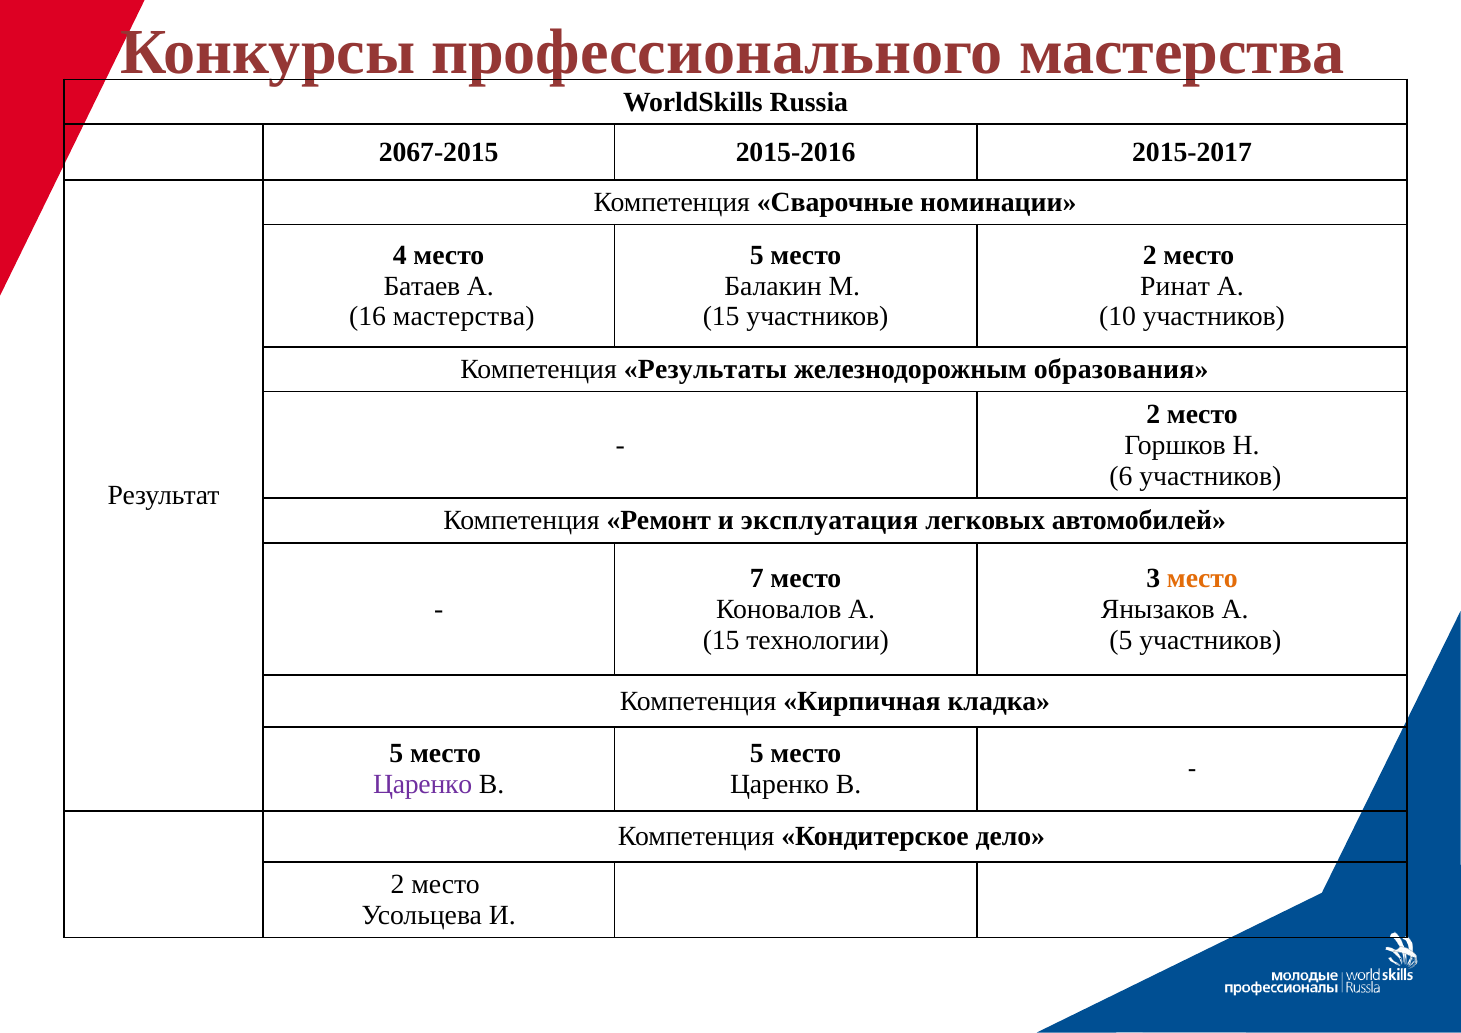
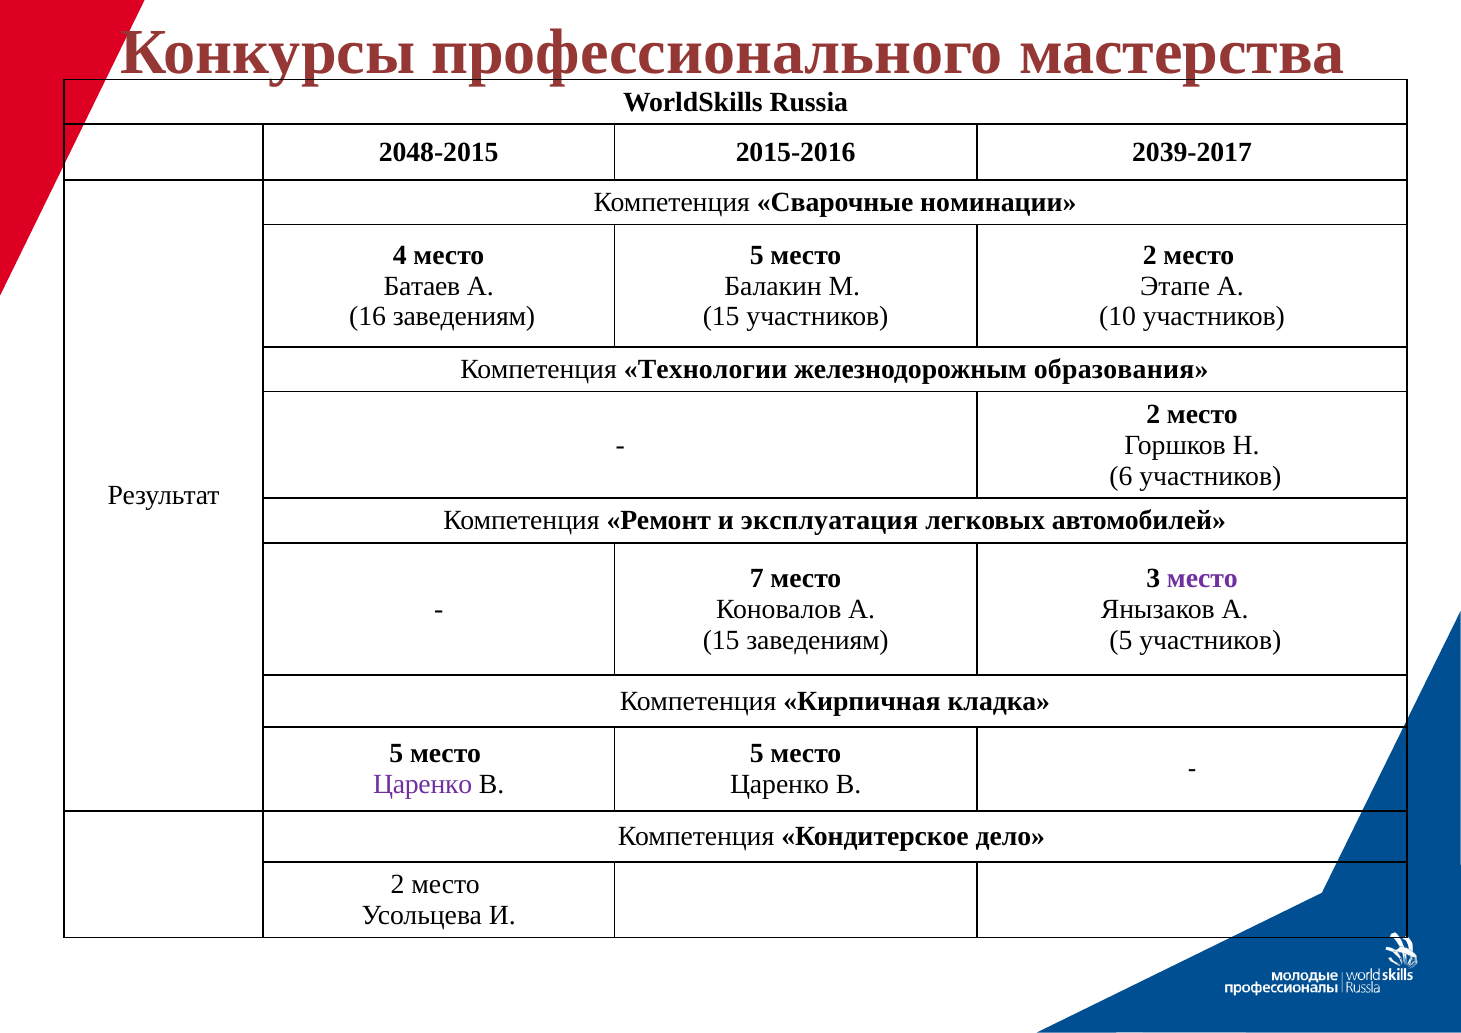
2067-2015: 2067-2015 -> 2048-2015 (439, 152)
2015-2017: 2015-2017 -> 2039-2017 (1192, 152)
Ринат: Ринат -> Этапе (1175, 286)
16 мастерства: мастерства -> заведениям (464, 317)
Результаты: Результаты -> Технологии (706, 370)
место colour: orange -> purple (1202, 578)
15 технологии: технологии -> заведениям (818, 640)
